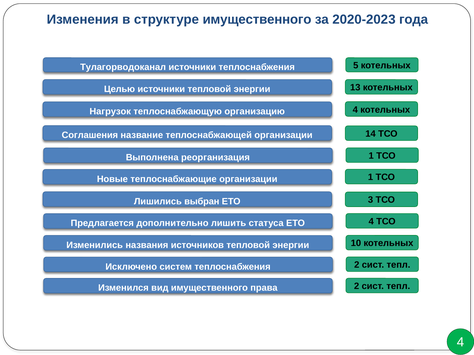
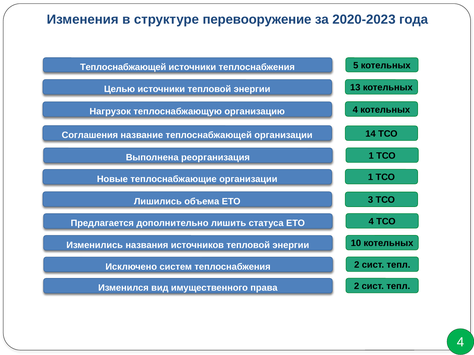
структуре имущественного: имущественного -> перевооружение (257, 19)
Тулагорводоканал: Тулагорводоканал -> Теплоснабжающей (123, 67)
выбран: выбран -> объема (202, 202)
